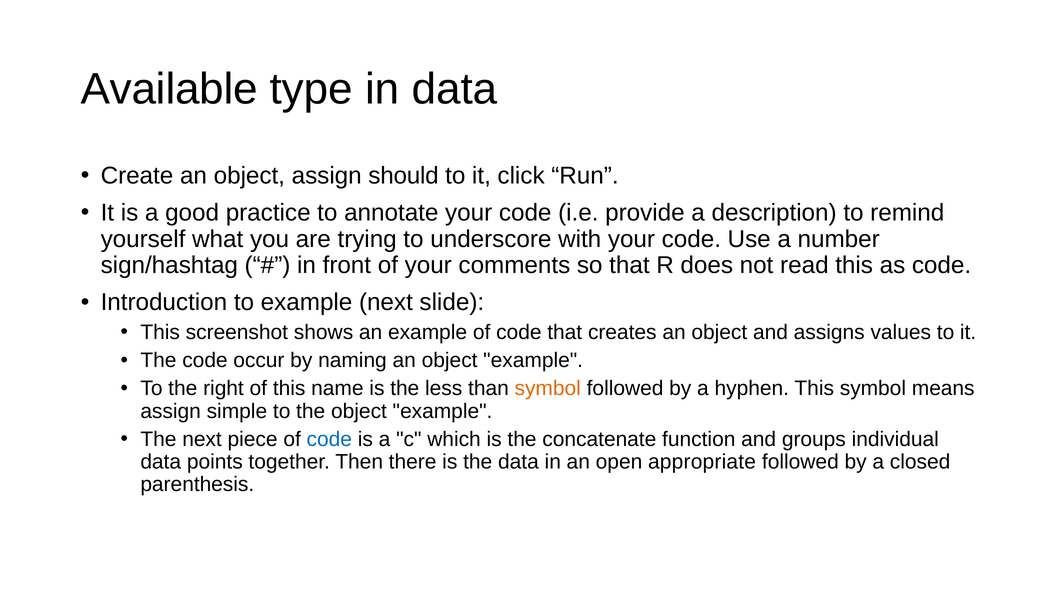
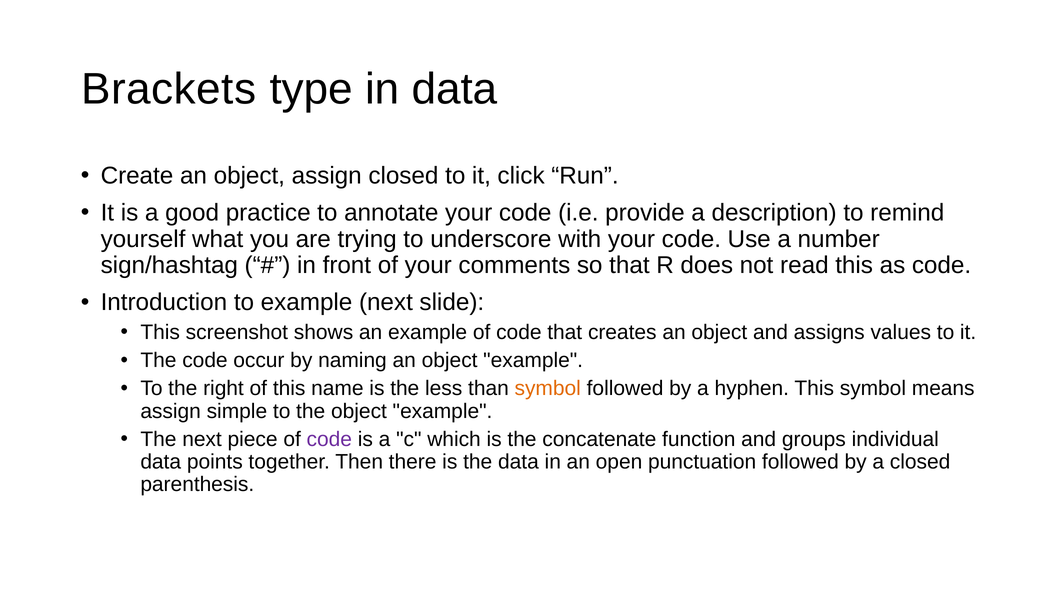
Available: Available -> Brackets (169, 89)
assign should: should -> closed (403, 176)
code colour: blue -> purple (329, 439)
appropriate: appropriate -> punctuation (702, 462)
